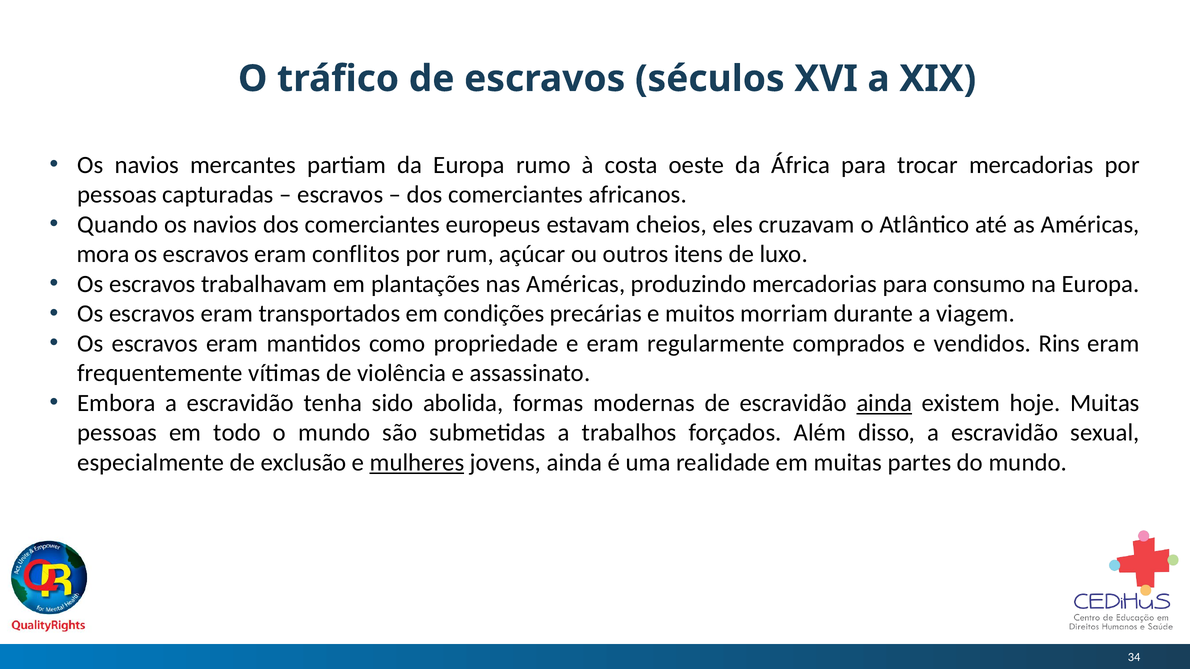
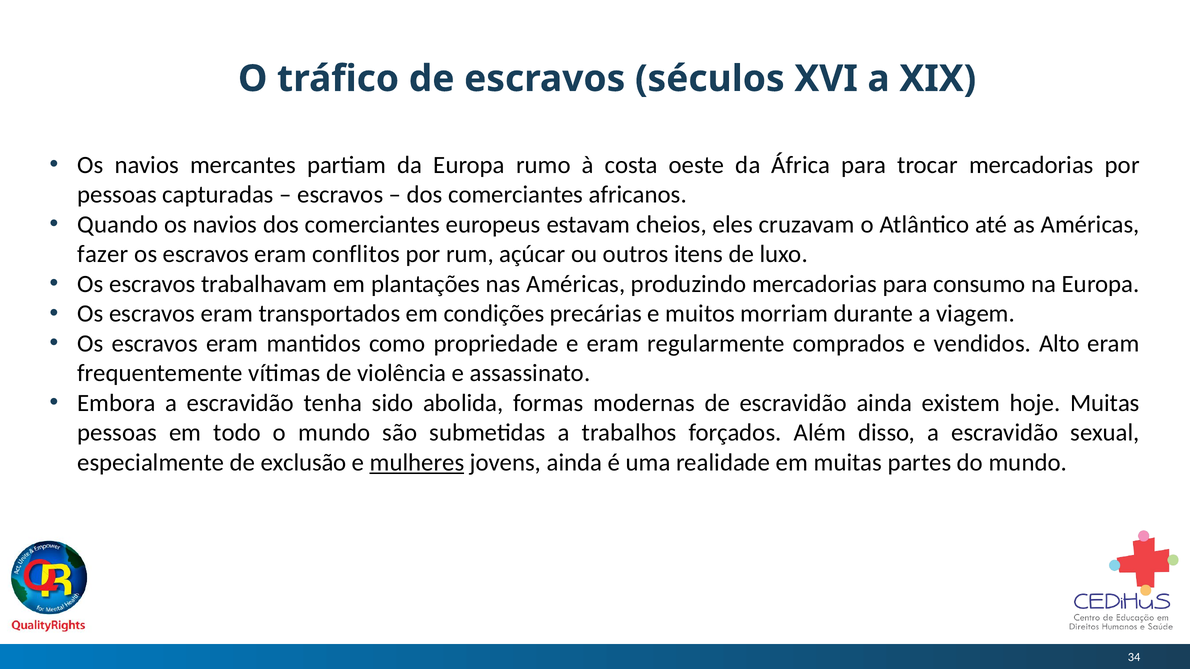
mora: mora -> fazer (103, 254)
Rins: Rins -> Alto (1059, 344)
ainda underline: present -> none (884, 403)
